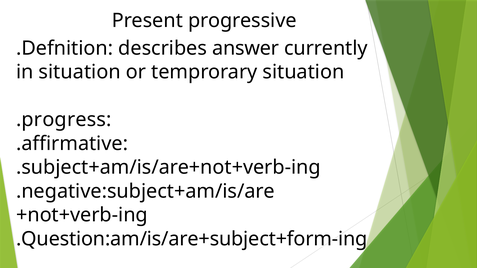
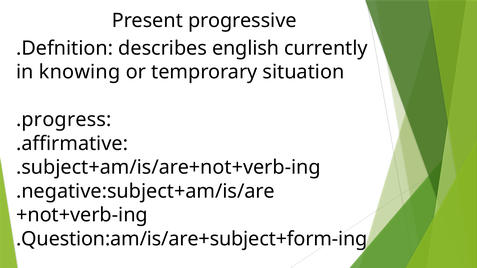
answer: answer -> english (246, 48)
in situation: situation -> knowing (80, 72)
